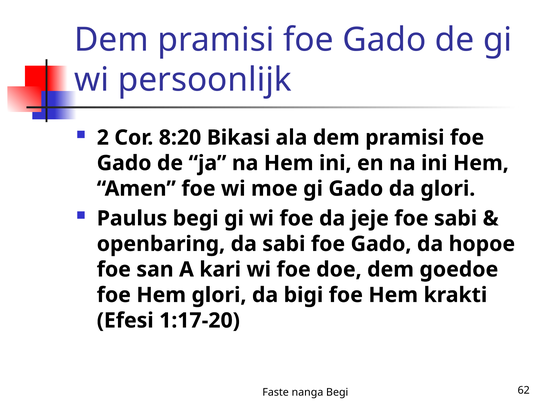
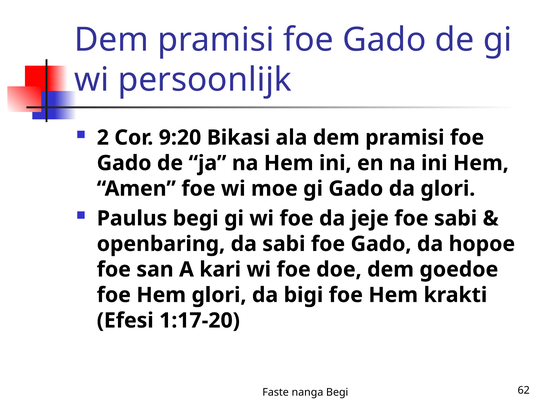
8:20: 8:20 -> 9:20 (180, 138)
